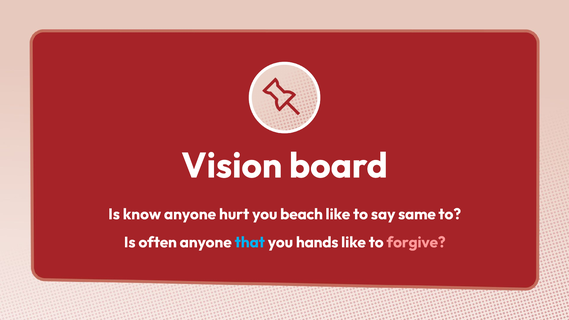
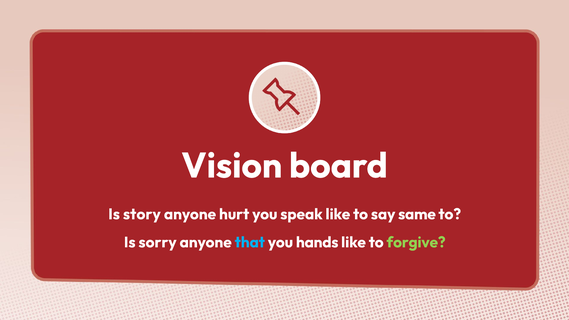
know: know -> story (142, 214)
beach: beach -> speak (301, 214)
often: often -> sorry (158, 242)
forgive colour: pink -> light green (416, 242)
